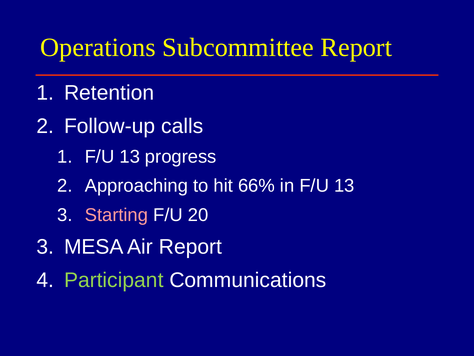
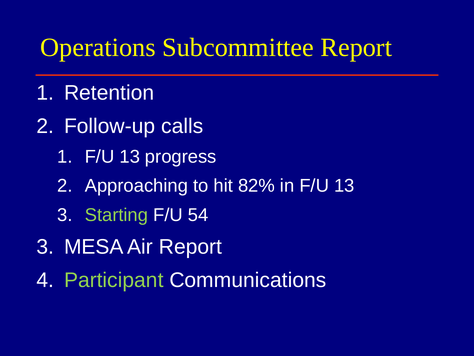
66%: 66% -> 82% (256, 186)
Starting colour: pink -> light green (116, 215)
20: 20 -> 54 (198, 215)
